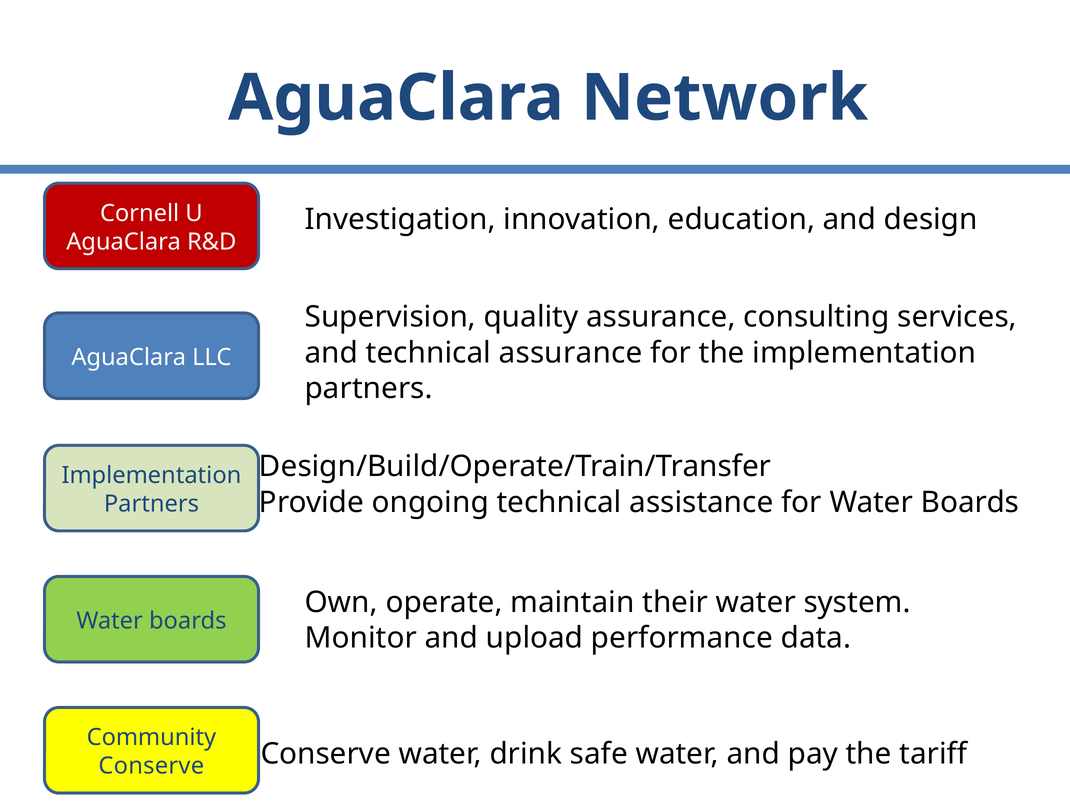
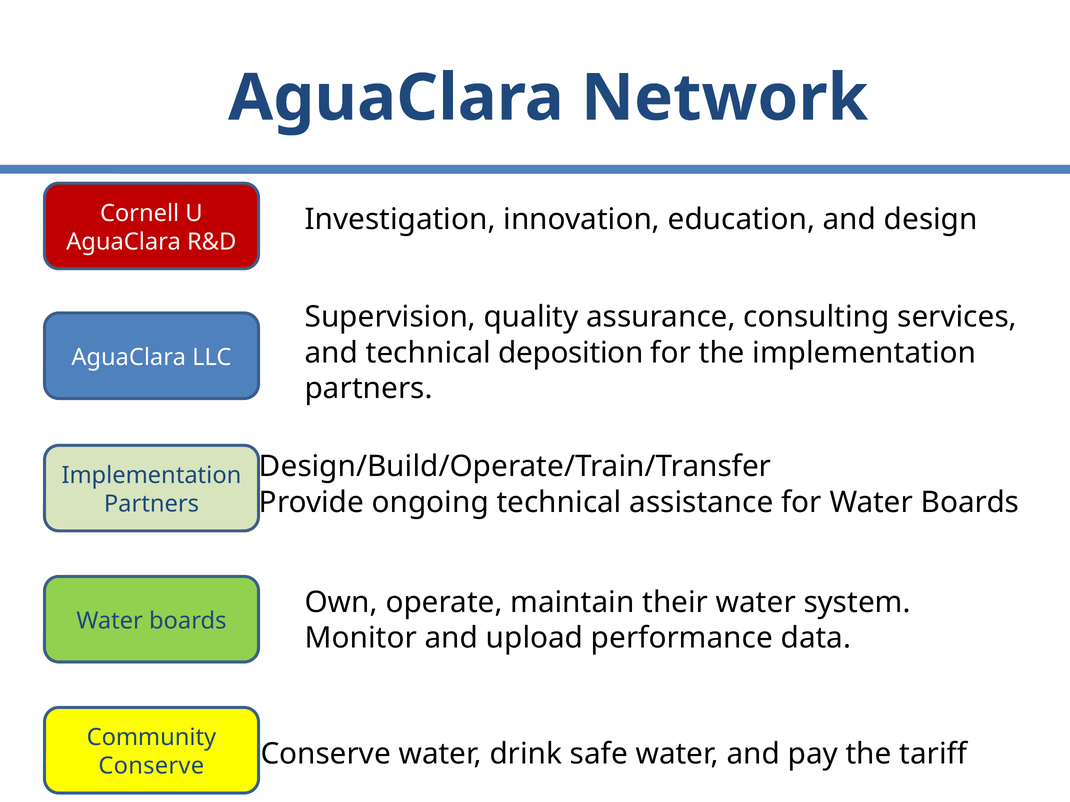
technical assurance: assurance -> deposition (571, 353)
